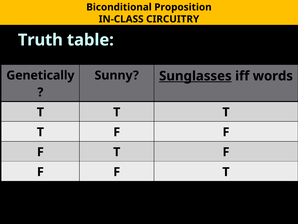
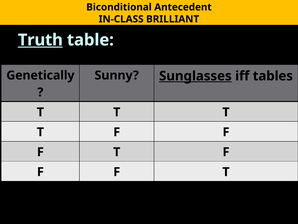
Proposition: Proposition -> Antecedent (183, 7)
CIRCUITRY: CIRCUITRY -> BRILLIANT (173, 19)
Truth underline: none -> present (40, 40)
words: words -> tables (273, 76)
